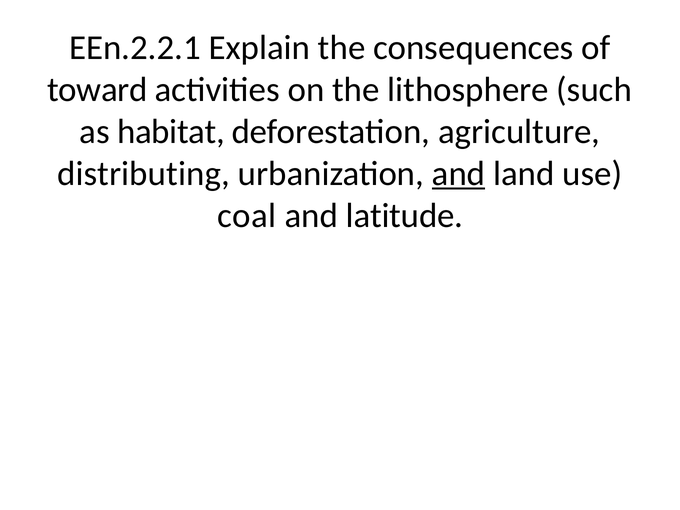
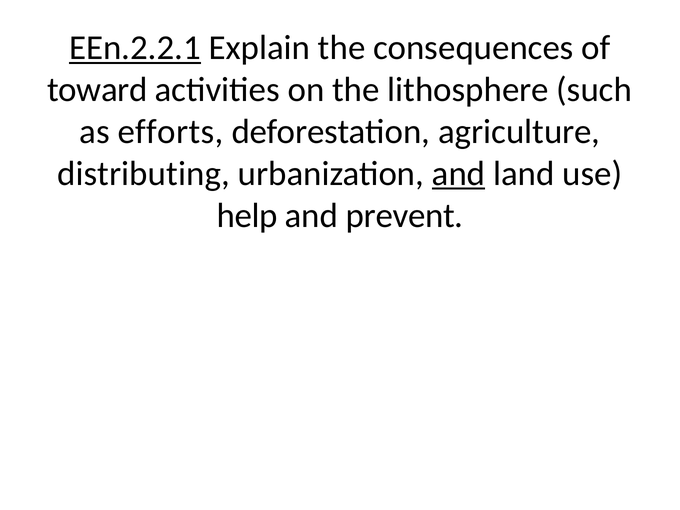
EEn.2.2.1 underline: none -> present (135, 48)
habitat: habitat -> efforts (171, 132)
coal: coal -> help (247, 215)
latitude: latitude -> prevent (405, 215)
